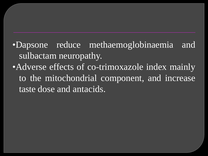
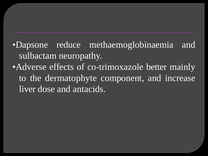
index: index -> better (157, 67)
mitochondrial: mitochondrial -> dermatophyte (71, 78)
taste: taste -> liver (27, 89)
